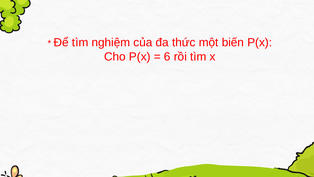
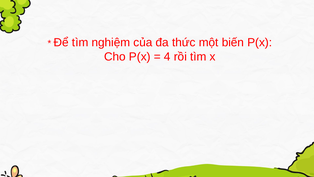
6: 6 -> 4 (167, 57)
